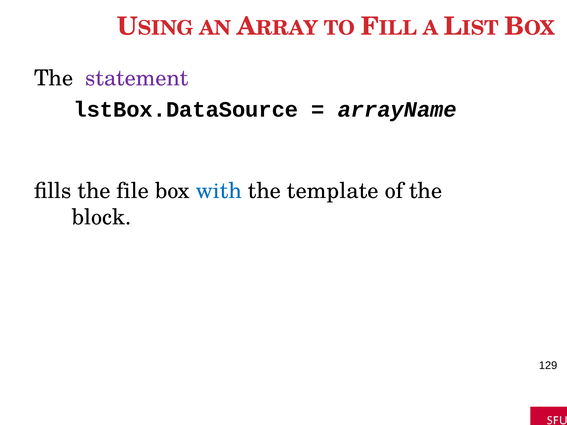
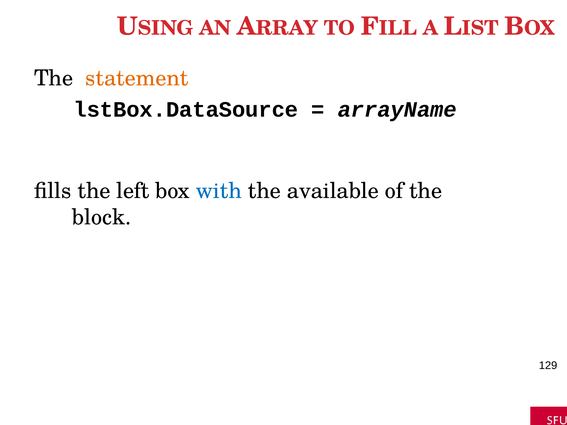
statement colour: purple -> orange (137, 78)
file: file -> left (133, 191)
template: template -> available (333, 191)
